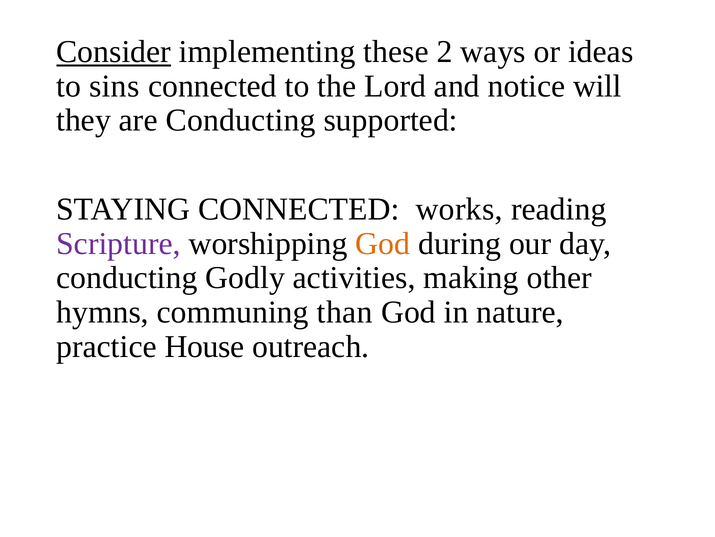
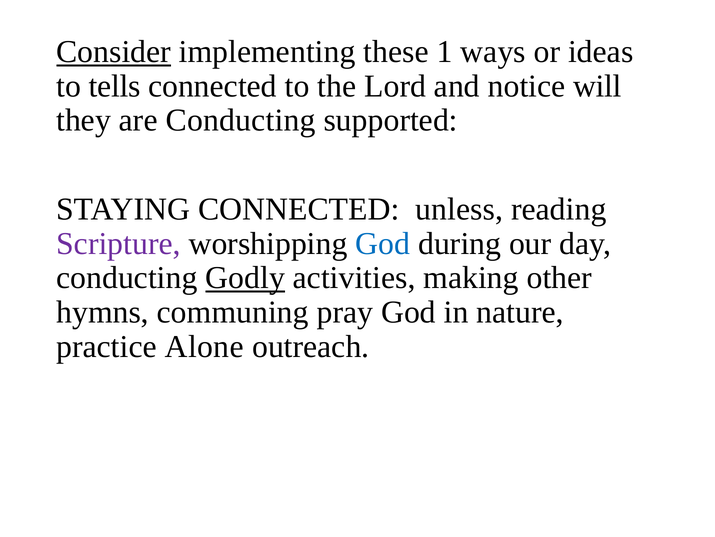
2: 2 -> 1 (445, 52)
sins: sins -> tells (115, 86)
works: works -> unless (459, 209)
God colour: orange -> blue (383, 243)
Godly underline: none -> present (245, 278)
than: than -> pray (345, 312)
House: House -> Alone (204, 346)
